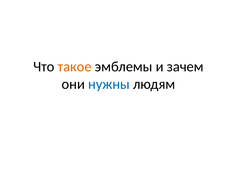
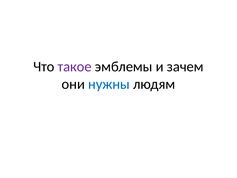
такое colour: orange -> purple (75, 67)
